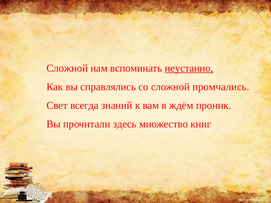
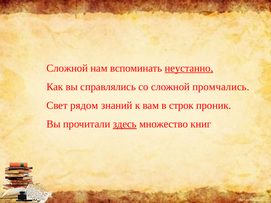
всегда: всегда -> рядом (84, 106)
ждём: ждём -> строк (181, 106)
здесь underline: none -> present (125, 124)
